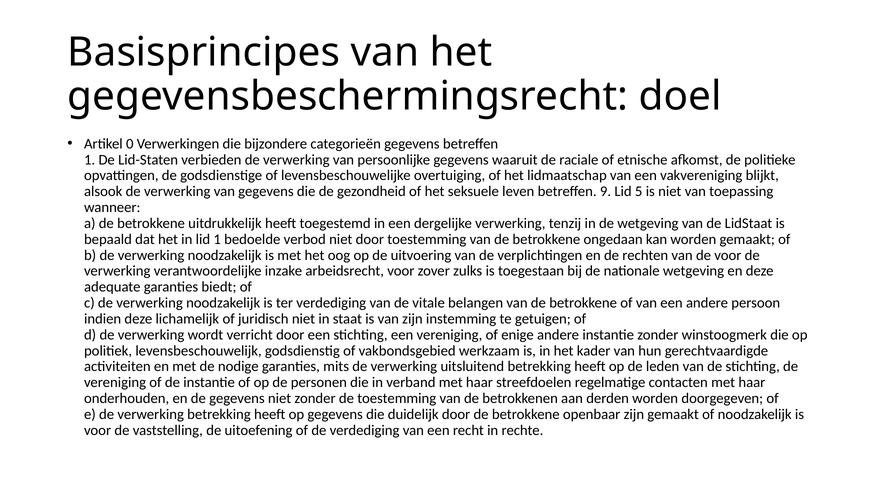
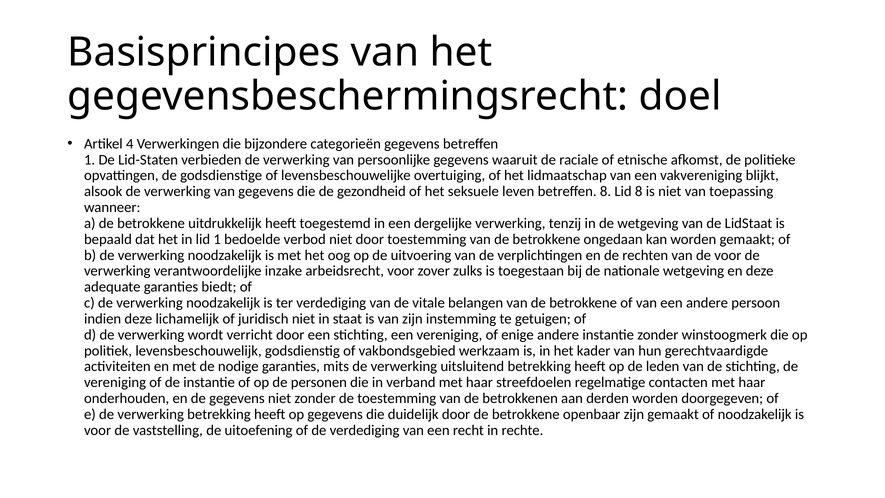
0: 0 -> 4 (130, 144)
betreffen 9: 9 -> 8 (606, 191)
Lid 5: 5 -> 8 (639, 191)
